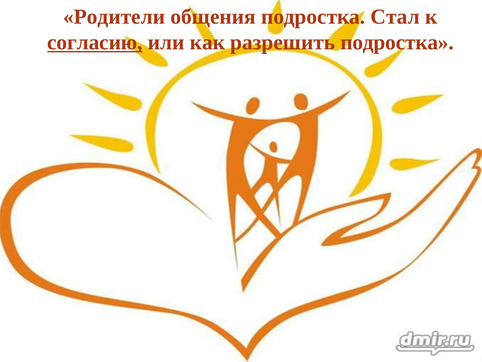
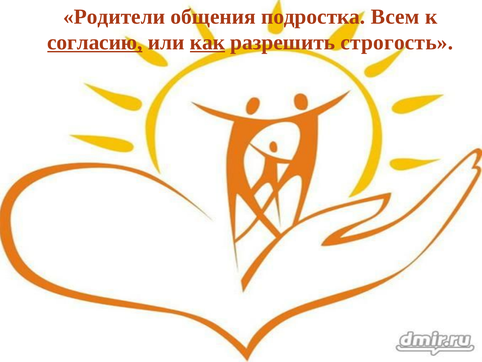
Стал: Стал -> Всем (395, 17)
как underline: none -> present (207, 42)
разрешить подростка: подростка -> строгость (397, 42)
